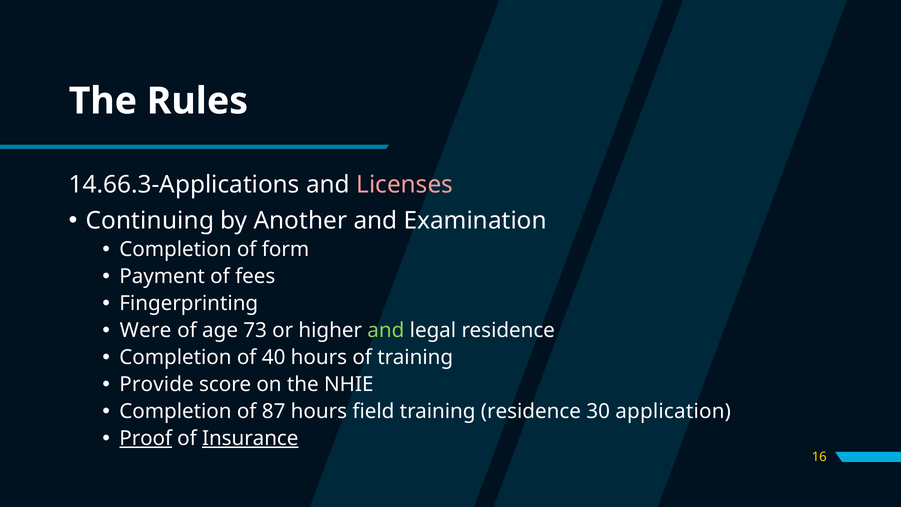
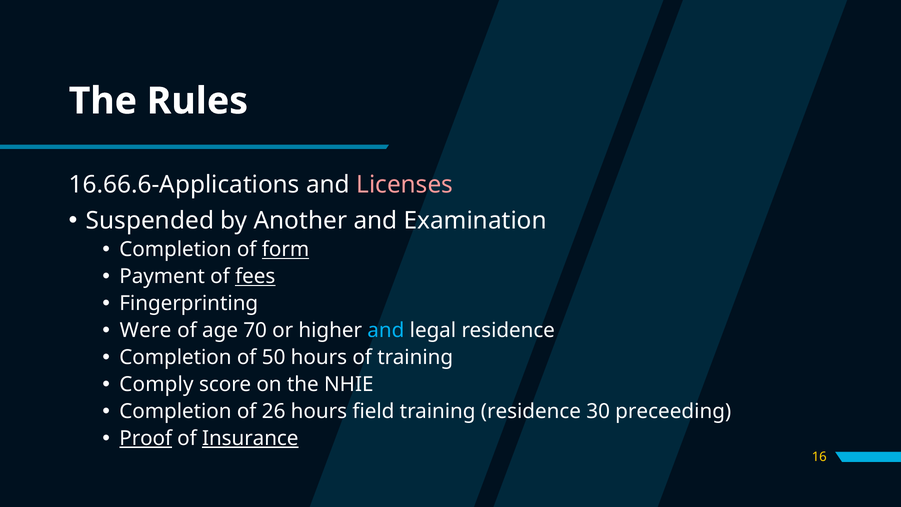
14.66.3-Applications: 14.66.3-Applications -> 16.66.6-Applications (184, 185)
Continuing: Continuing -> Suspended (150, 220)
form underline: none -> present (286, 249)
fees underline: none -> present (255, 276)
73: 73 -> 70 (255, 330)
and colour: light green -> light blue (386, 330)
40: 40 -> 50 (274, 357)
Provide: Provide -> Comply (157, 384)
87: 87 -> 26 (274, 411)
application: application -> preceeding (673, 411)
